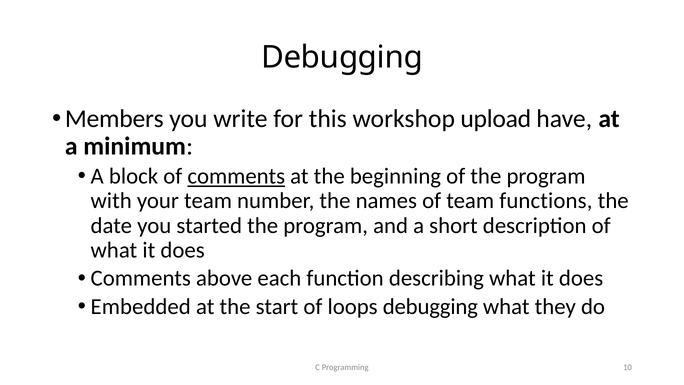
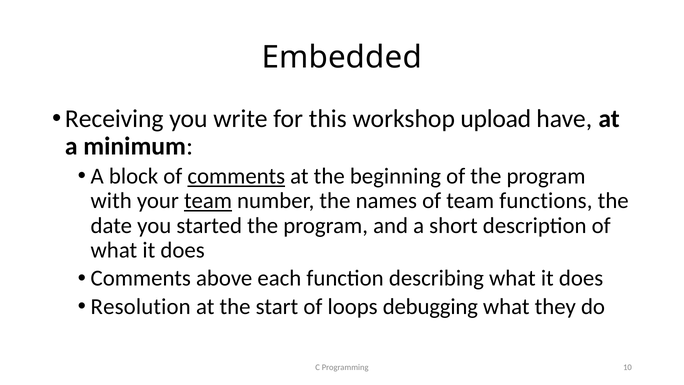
Debugging: Debugging -> Embedded (342, 57)
Members: Members -> Receiving (114, 119)
team underline: none -> present (208, 201)
Embedded: Embedded -> Resolution (141, 306)
